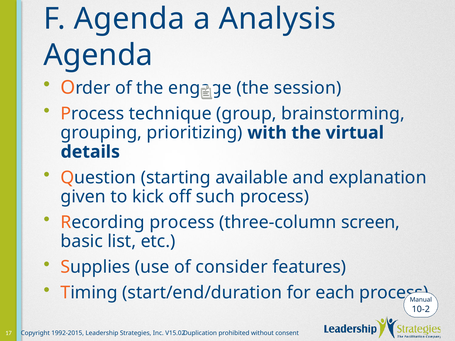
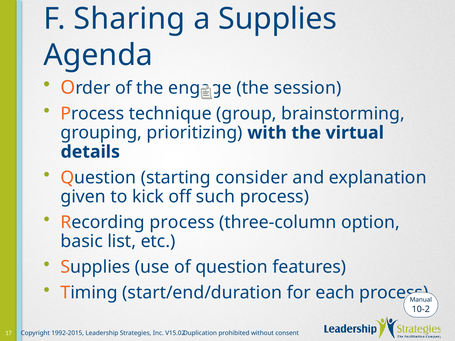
F Agenda: Agenda -> Sharing (129, 19)
a Analysis: Analysis -> Supplies (278, 19)
available: available -> consider (252, 178)
screen: screen -> option (370, 222)
of consider: consider -> question (232, 267)
